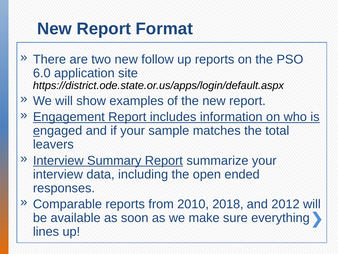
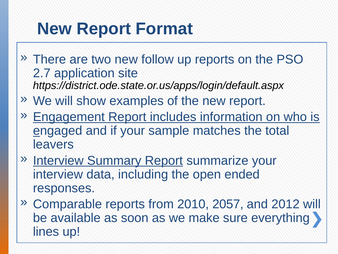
6.0: 6.0 -> 2.7 (42, 73)
2018: 2018 -> 2057 (228, 204)
